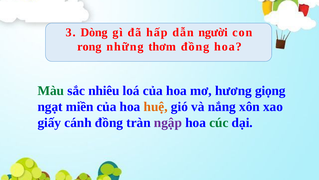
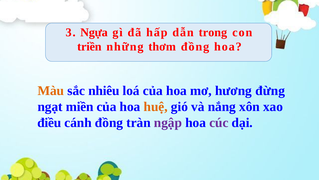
Dòng: Dòng -> Ngựa (94, 32)
người: người -> trong (213, 32)
rong: rong -> triền (89, 47)
Màu colour: green -> orange (51, 90)
giọng: giọng -> đừng (270, 90)
giấy: giấy -> điều (49, 122)
cúc colour: green -> purple (219, 122)
